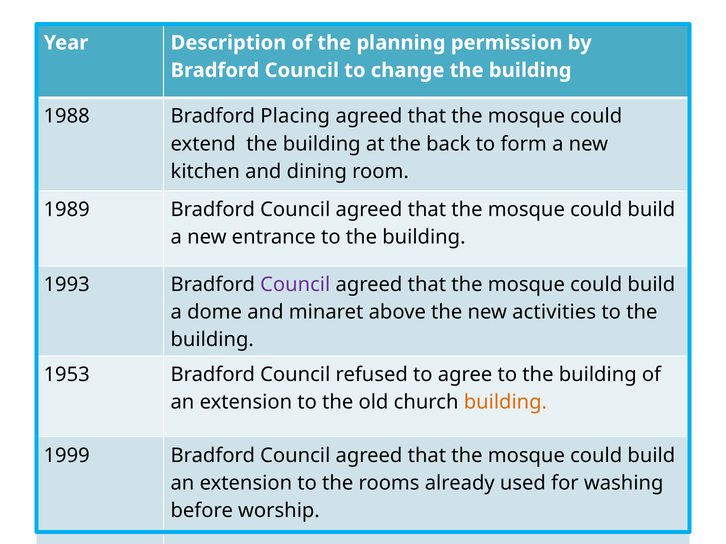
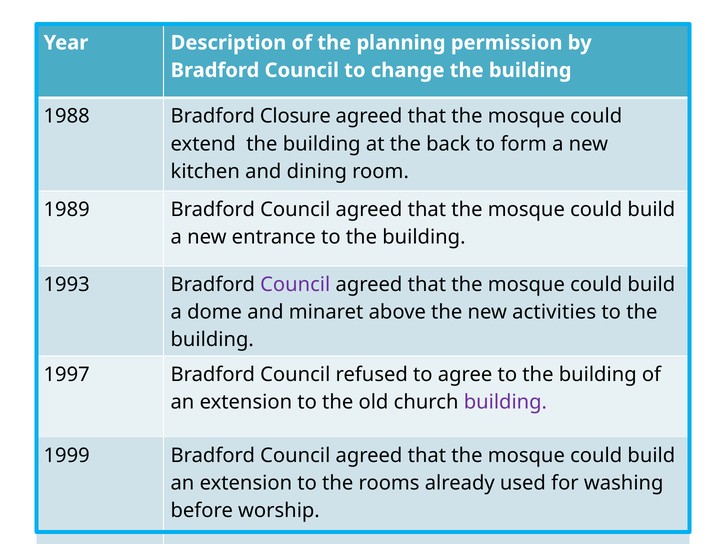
Placing: Placing -> Closure (295, 116)
1953: 1953 -> 1997 (67, 375)
building colour: orange -> purple (505, 402)
